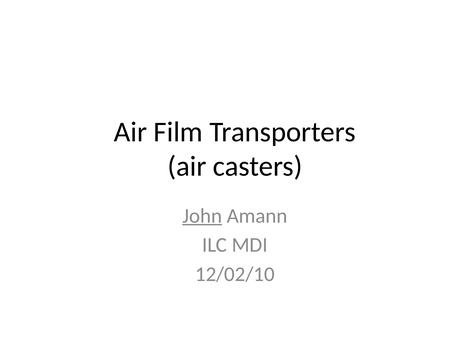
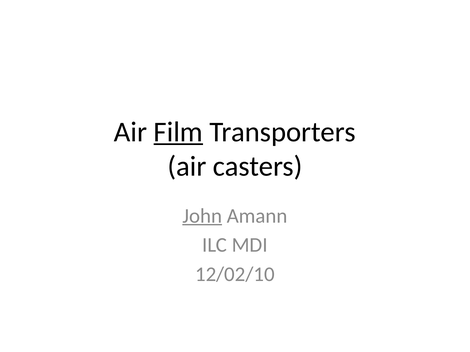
Film underline: none -> present (178, 132)
